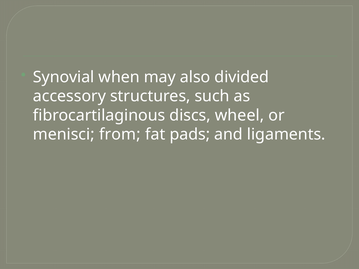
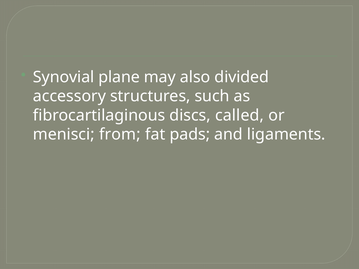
when: when -> plane (119, 77)
wheel: wheel -> called (239, 115)
